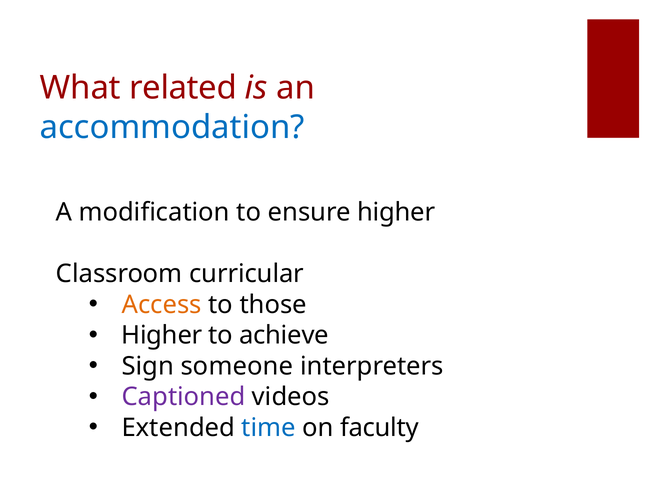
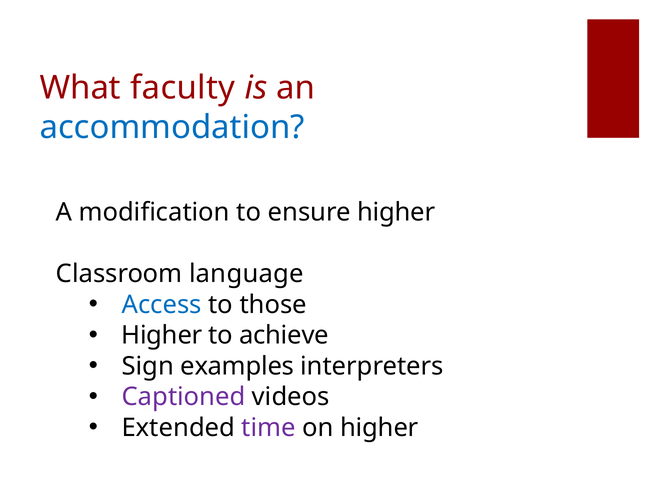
related: related -> faculty (183, 88)
curricular: curricular -> language (246, 274)
Access colour: orange -> blue (162, 305)
someone: someone -> examples (237, 366)
time colour: blue -> purple (269, 428)
on faculty: faculty -> higher (379, 428)
